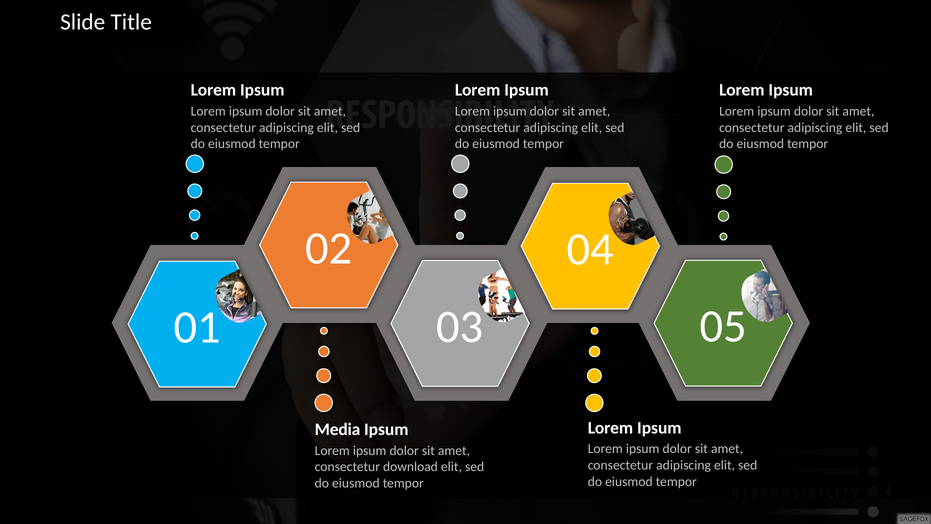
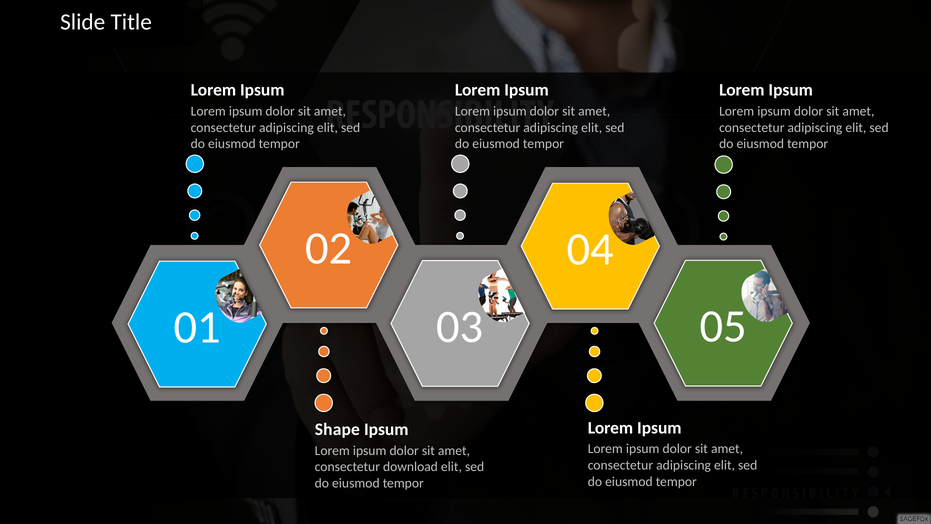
Media: Media -> Shape (337, 429)
